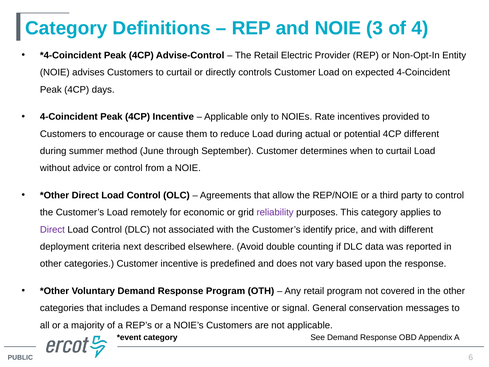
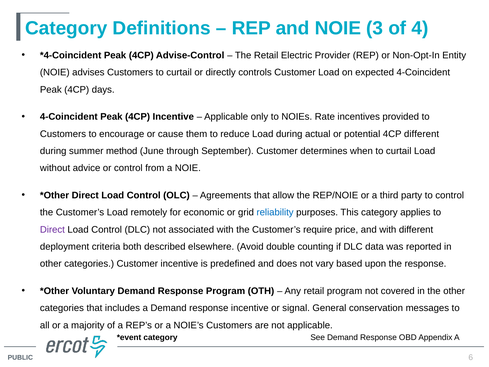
reliability colour: purple -> blue (275, 212)
identify: identify -> require (318, 229)
next: next -> both (132, 247)
